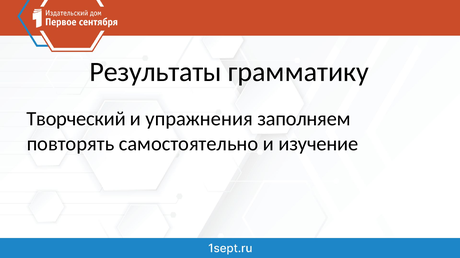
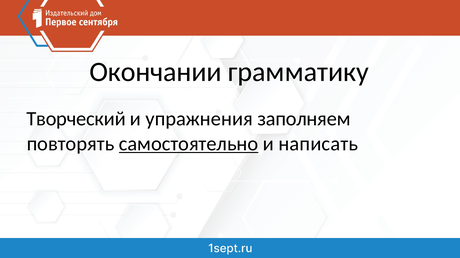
Результаты: Результаты -> Окончании (156, 72)
самостоятельно underline: none -> present (189, 144)
изучение: изучение -> написать (318, 144)
